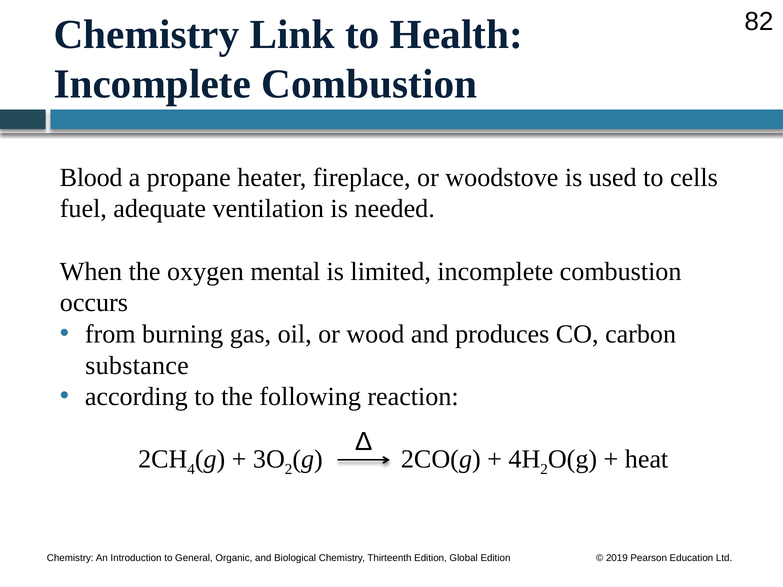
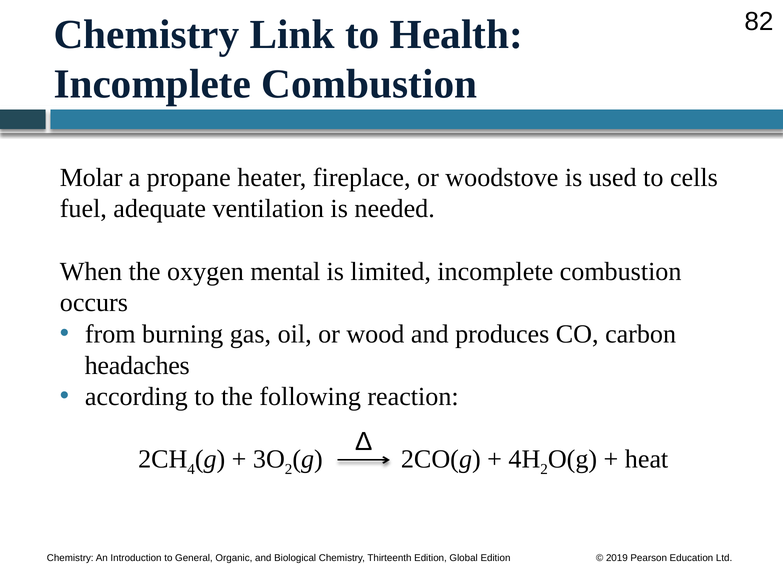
Blood: Blood -> Molar (91, 178)
substance: substance -> headaches (137, 366)
